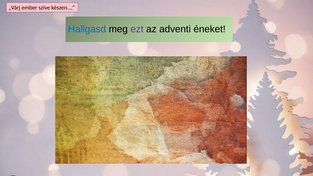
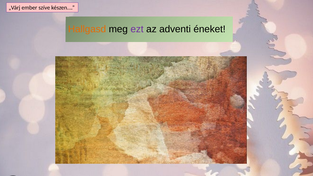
Hallgasd colour: blue -> orange (87, 29)
